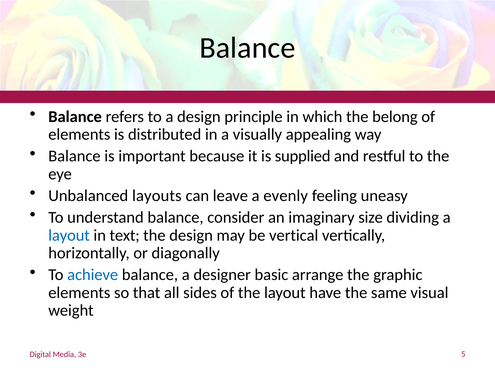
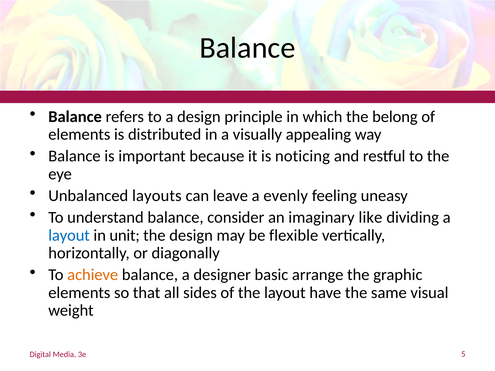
supplied: supplied -> noticing (303, 156)
size: size -> like (370, 218)
text: text -> unit (125, 235)
vertical: vertical -> flexible (294, 235)
achieve colour: blue -> orange (93, 275)
